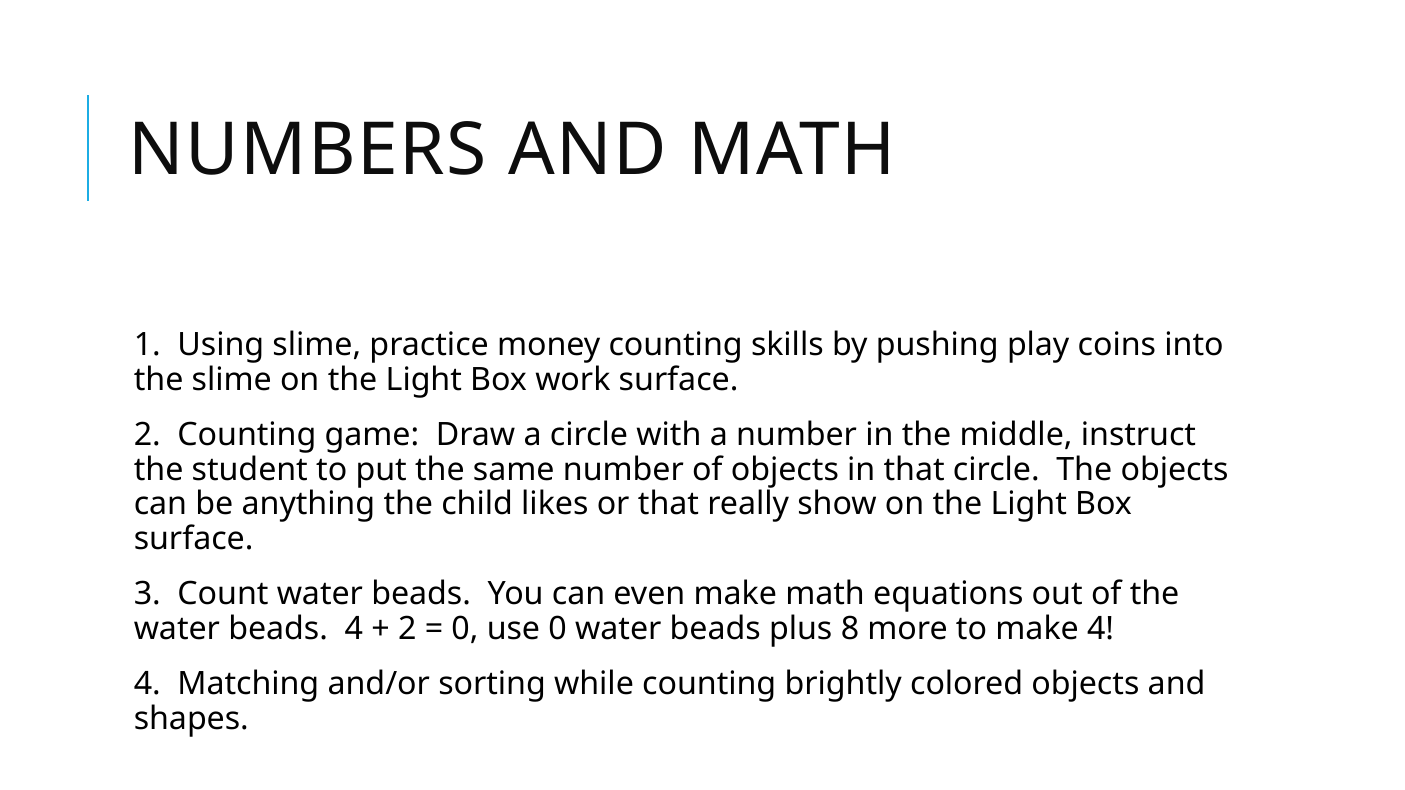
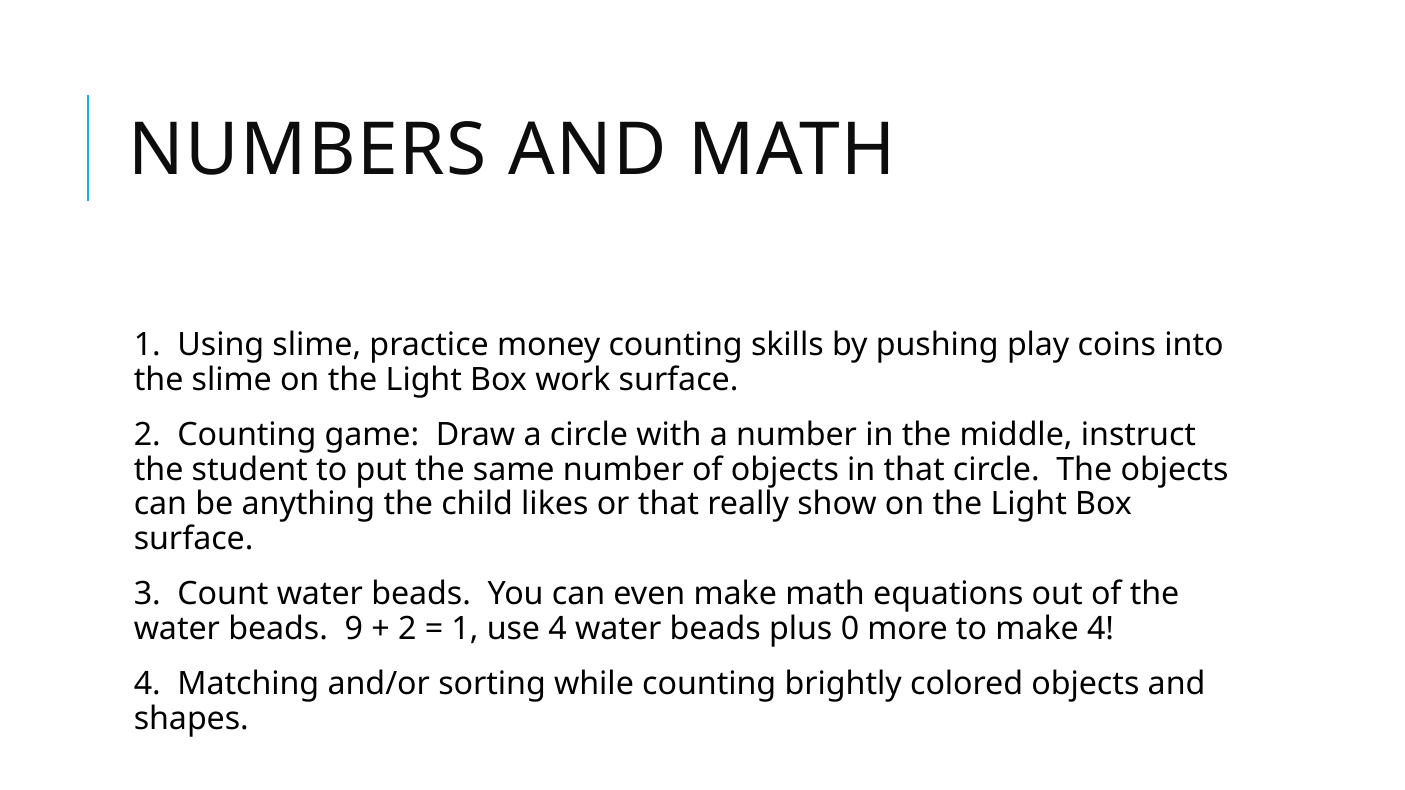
beads 4: 4 -> 9 (354, 629)
0: 0 -> 1 (465, 629)
use 0: 0 -> 4 (558, 629)
8: 8 -> 0 (850, 629)
